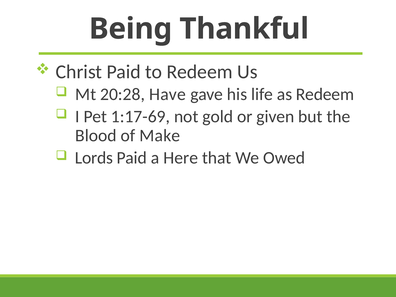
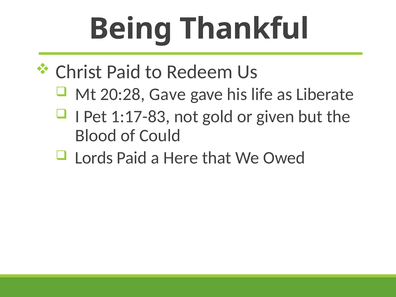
20:28 Have: Have -> Gave (168, 94)
as Redeem: Redeem -> Liberate (325, 94)
1:17-69: 1:17-69 -> 1:17-83 (140, 117)
Make: Make -> Could (160, 136)
